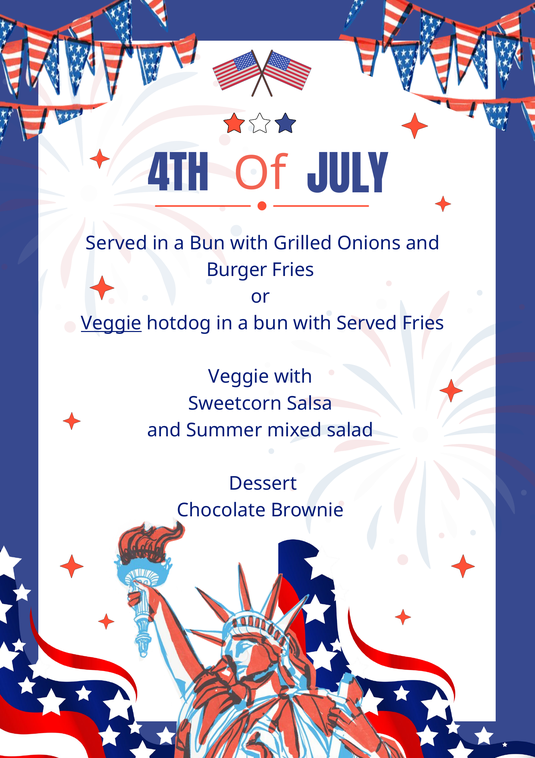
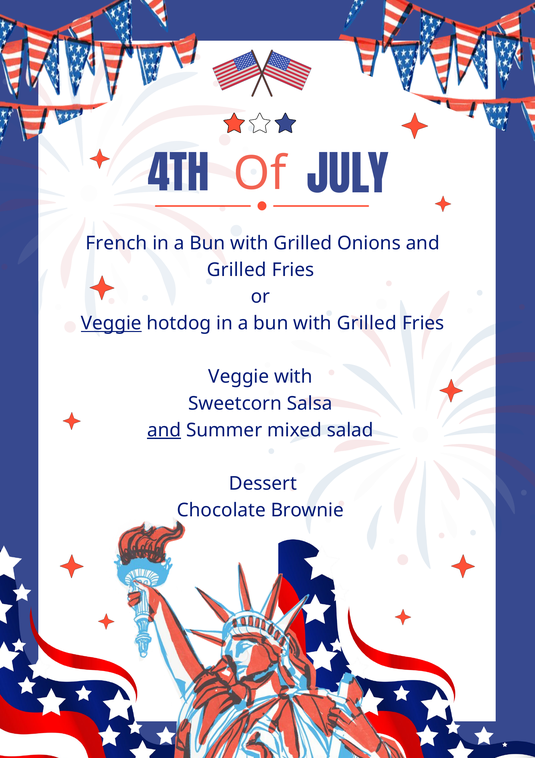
Served: Served -> French (117, 243)
Burger: Burger -> Grilled (237, 270)
Served: Served -> Grilled (367, 323)
and underline: none -> present (164, 430)
